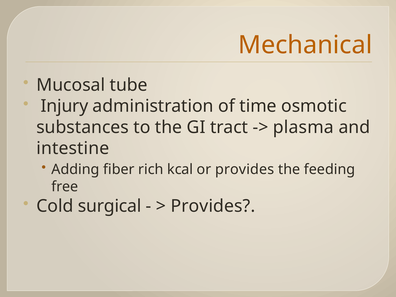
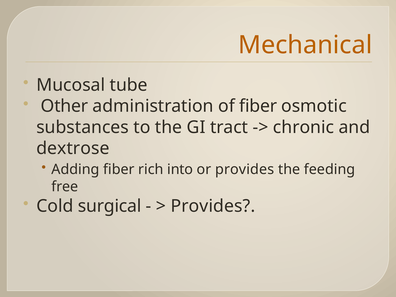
Injury: Injury -> Other (64, 106)
of time: time -> fiber (258, 106)
plasma: plasma -> chronic (303, 127)
intestine: intestine -> dextrose (73, 148)
kcal: kcal -> into (180, 170)
